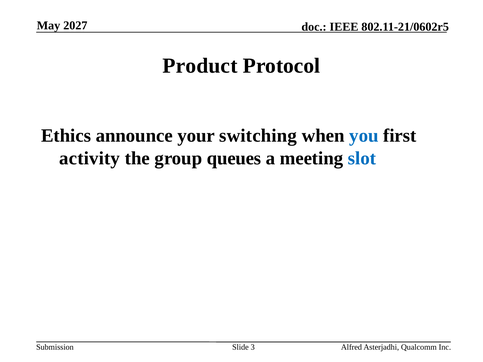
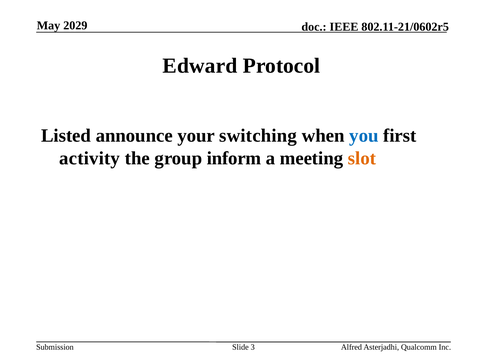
2027: 2027 -> 2029 (75, 26)
Product: Product -> Edward (200, 66)
Ethics: Ethics -> Listed (66, 136)
queues: queues -> inform (234, 158)
slot colour: blue -> orange (362, 158)
